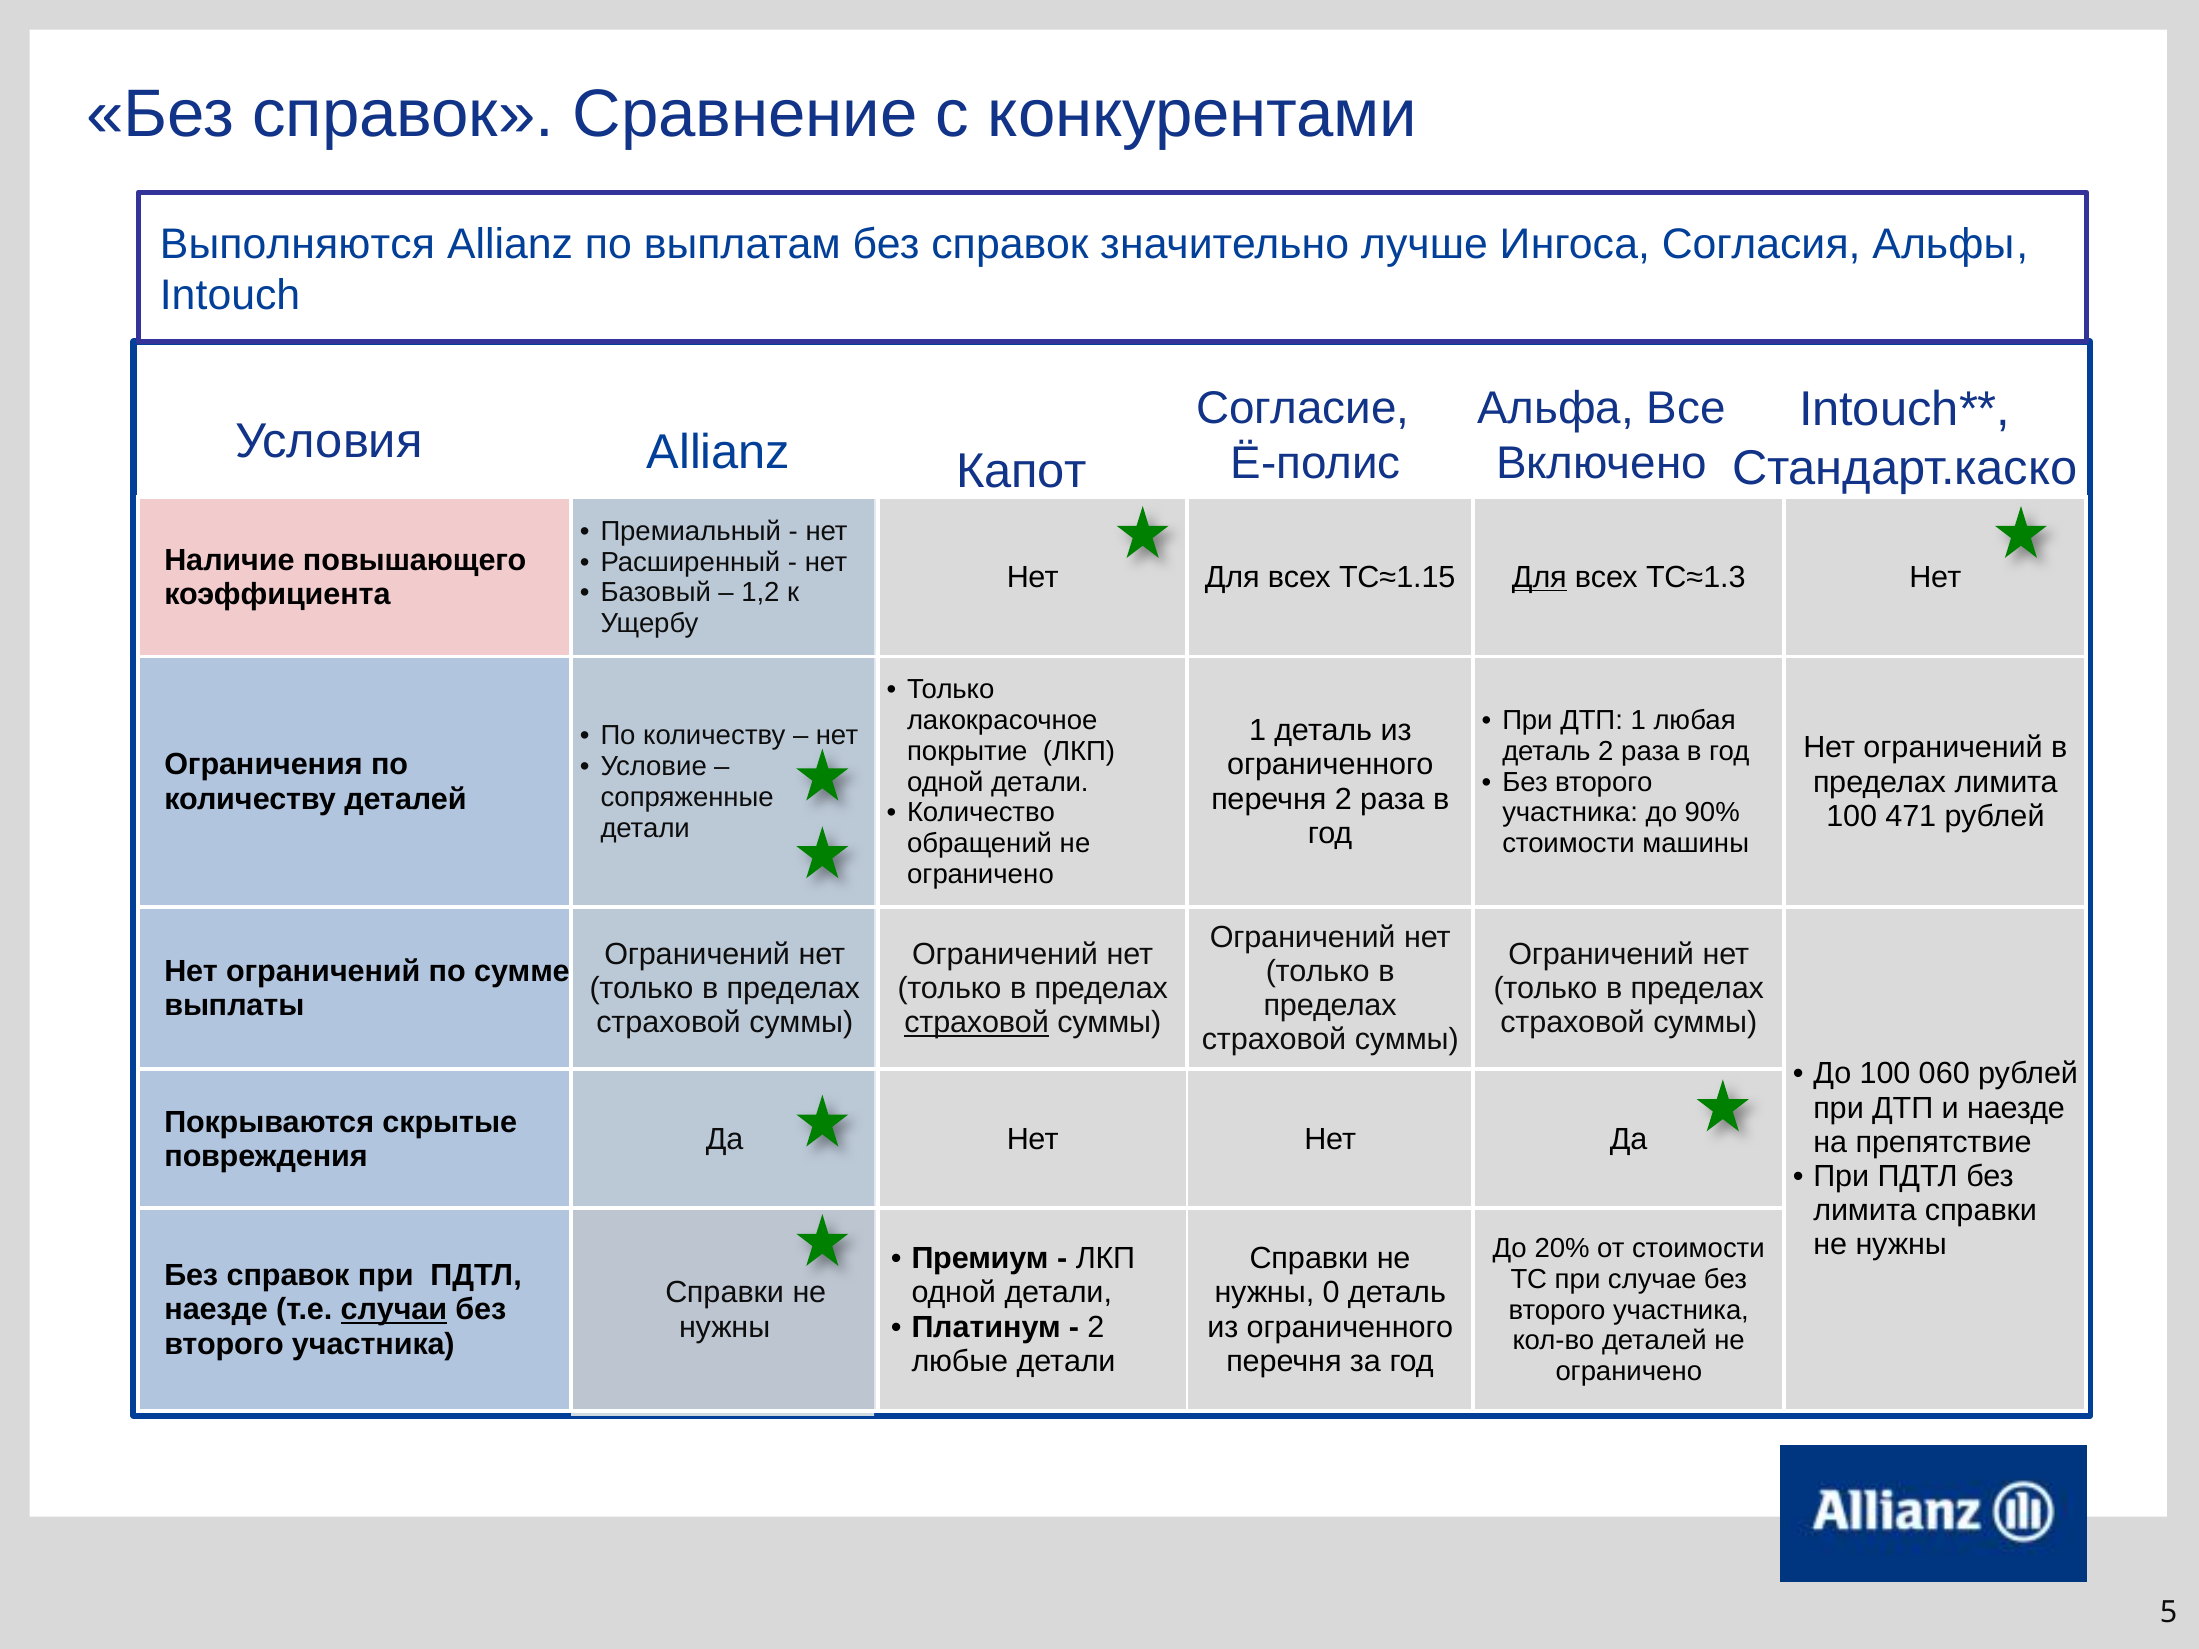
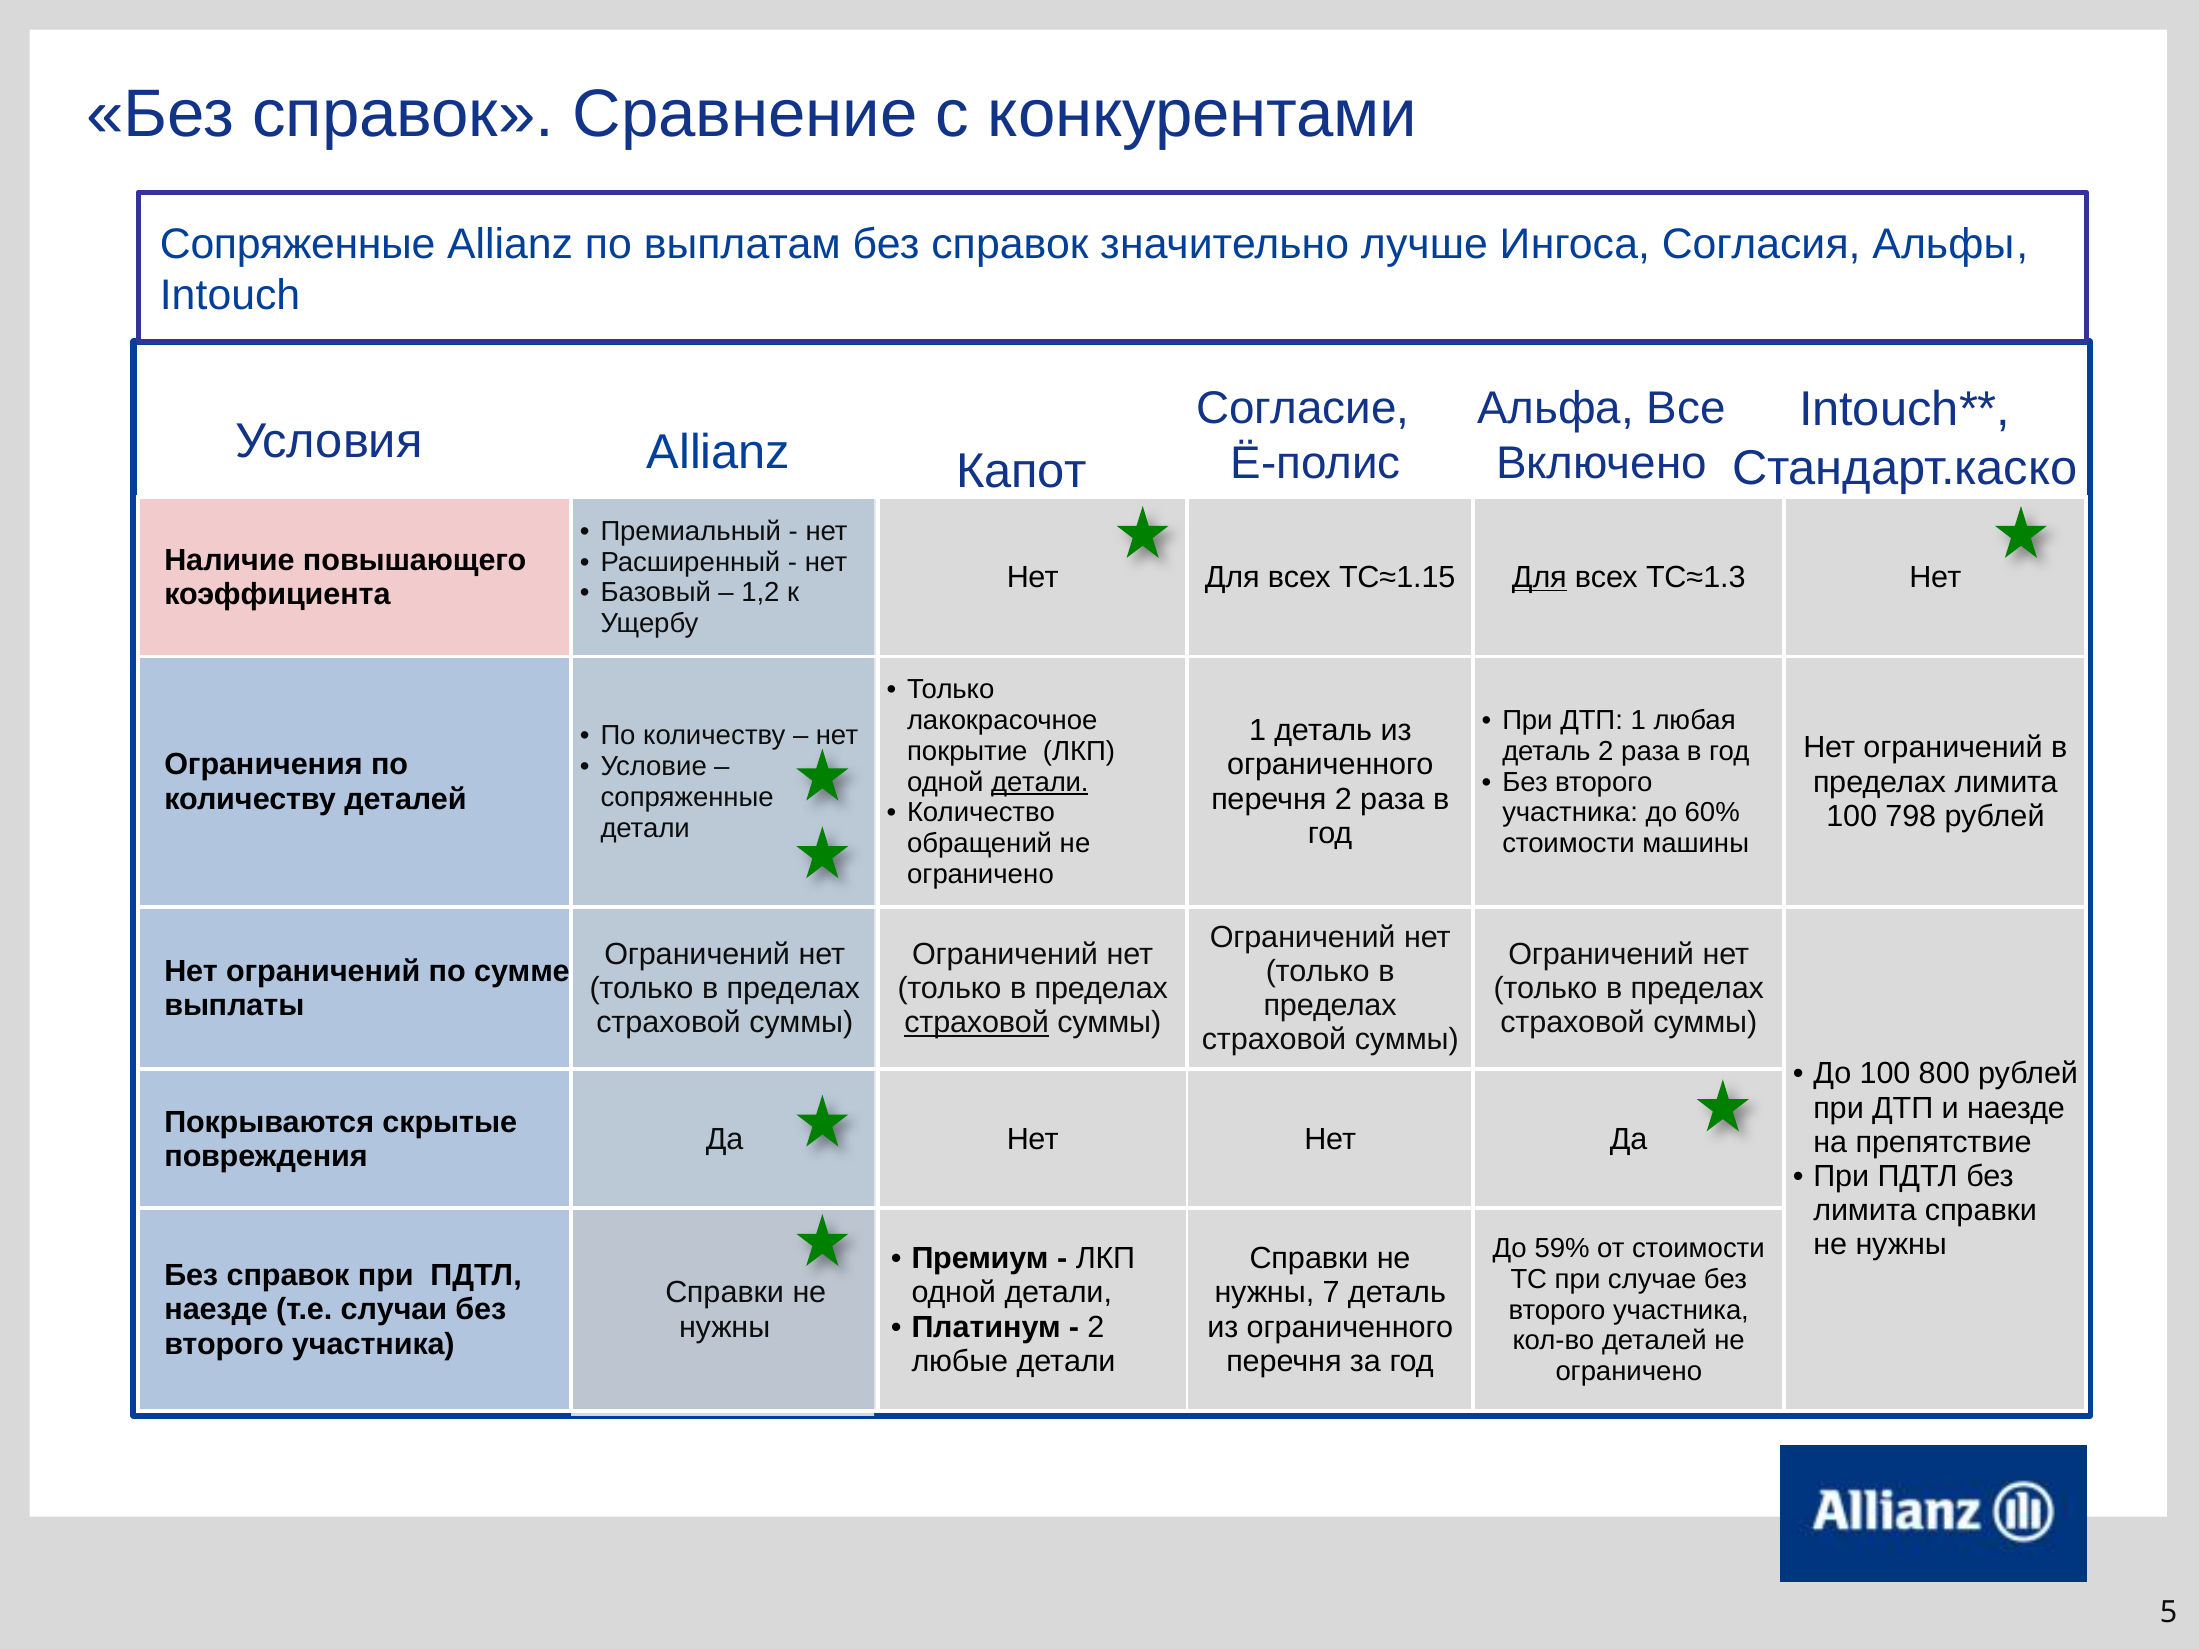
Выполняются: Выполняются -> Сопряженные (298, 244)
детали underline: none -> present (1040, 782)
90%: 90% -> 60% (1712, 813)
471: 471 -> 798 (1911, 816)
060: 060 -> 800 (1944, 1074)
20%: 20% -> 59% (1562, 1249)
0: 0 -> 7 (1331, 1293)
случаи underline: present -> none (394, 1310)
